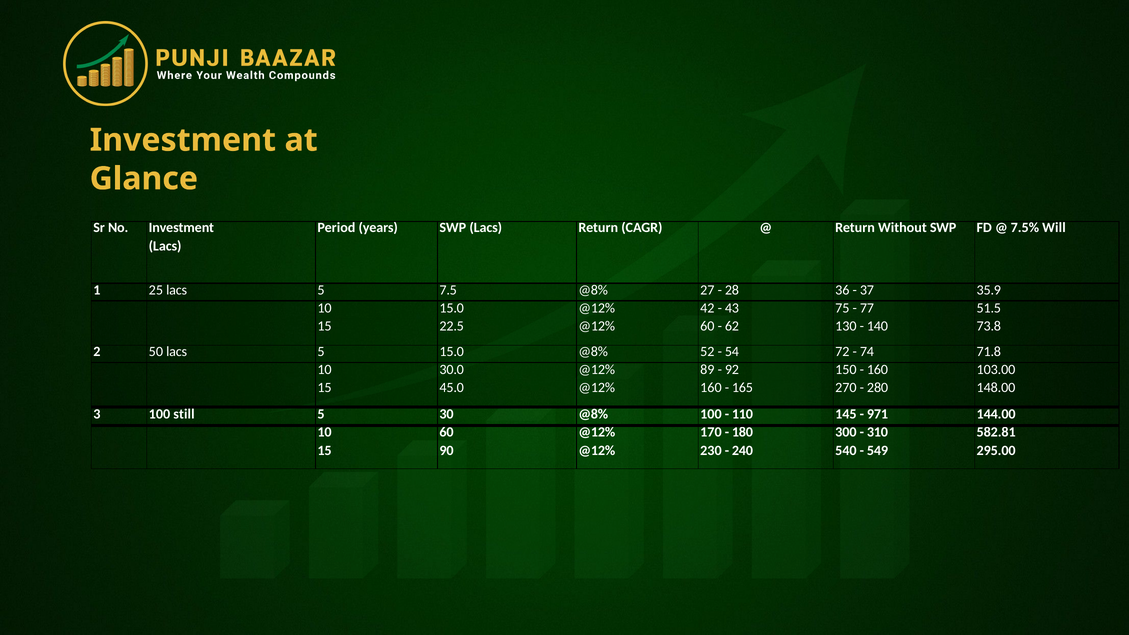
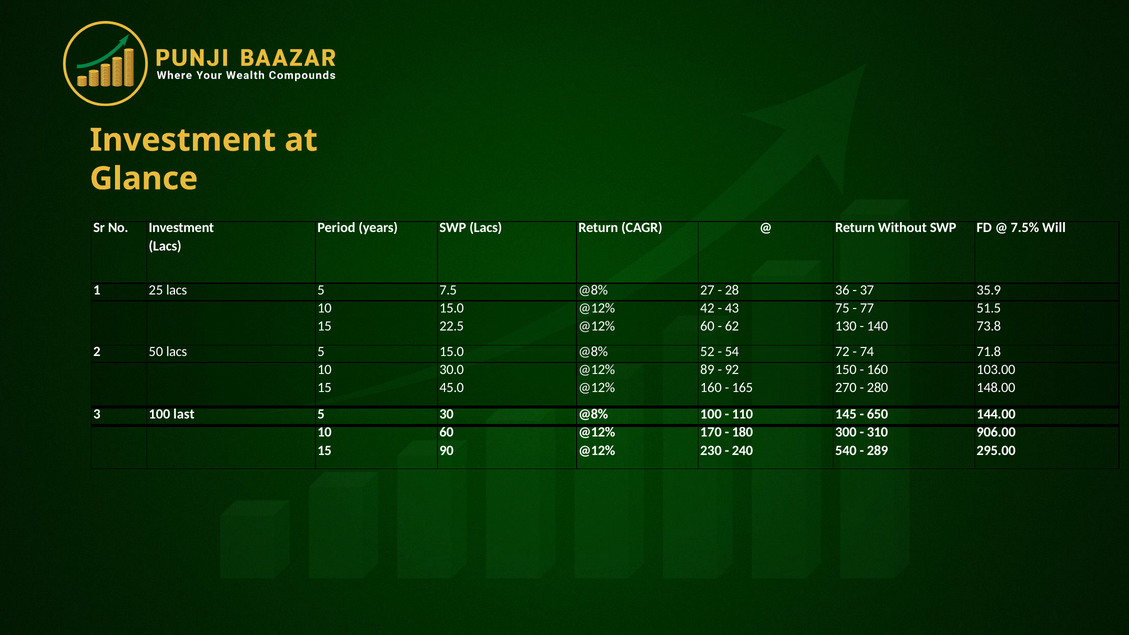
still: still -> last (184, 414)
971: 971 -> 650 (877, 414)
582.81: 582.81 -> 906.00 (996, 432)
549: 549 -> 289 (877, 450)
